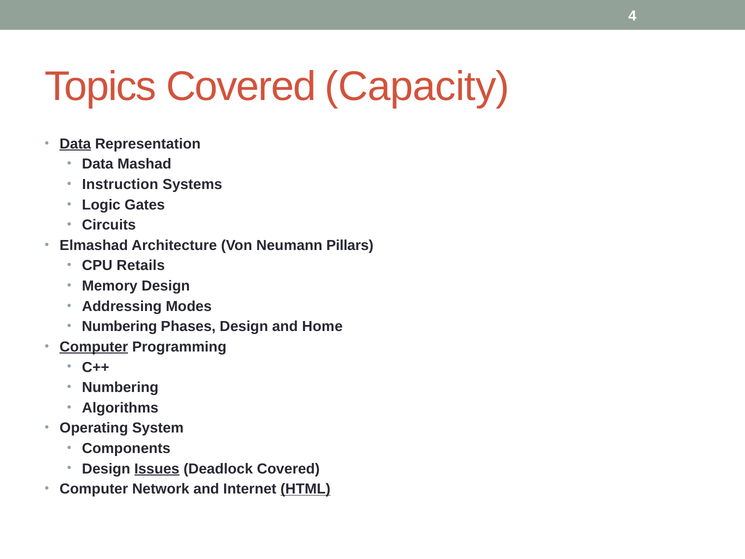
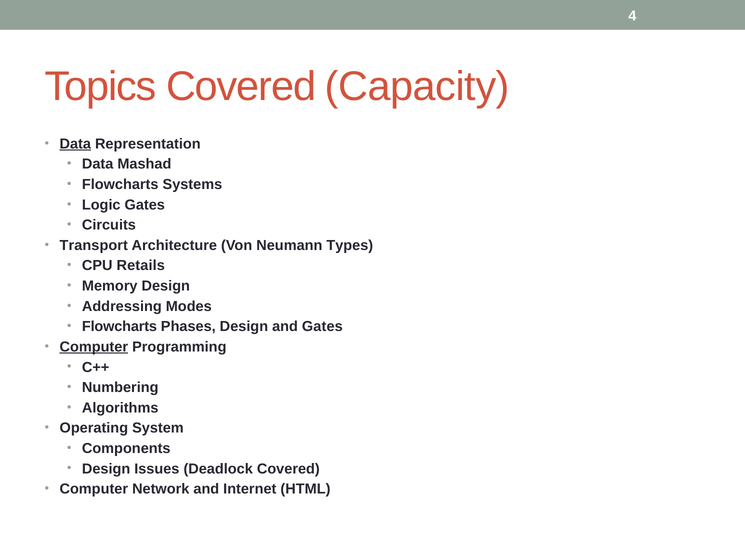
Instruction: Instruction -> Flowcharts (120, 184)
Elmashad: Elmashad -> Transport (94, 245)
Pillars: Pillars -> Types (350, 245)
Numbering: Numbering -> Flowcharts (119, 326)
and Home: Home -> Gates (322, 326)
Issues underline: present -> none (157, 469)
HTML underline: present -> none (305, 489)
